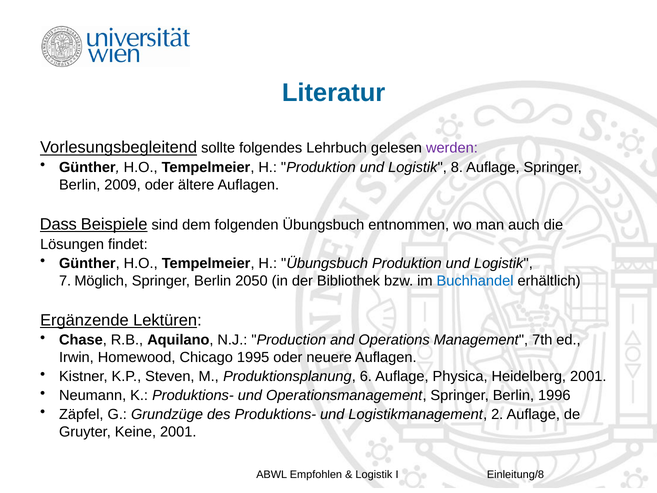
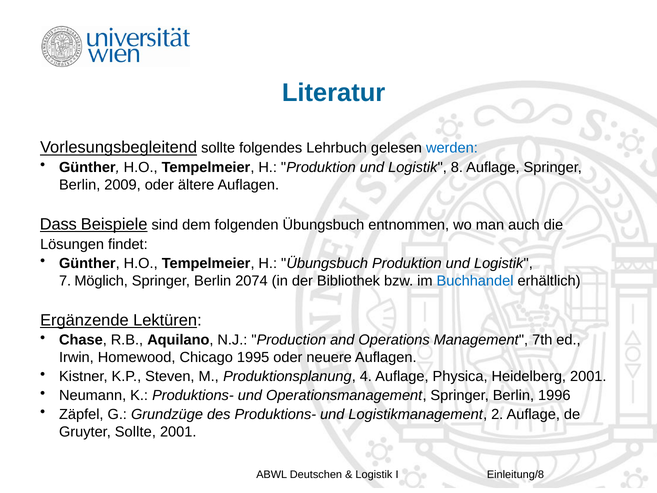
werden colour: purple -> blue (452, 148)
2050: 2050 -> 2074 (251, 281)
6: 6 -> 4 (366, 376)
Gruyter Keine: Keine -> Sollte (135, 432)
Empfohlen: Empfohlen -> Deutschen (316, 474)
